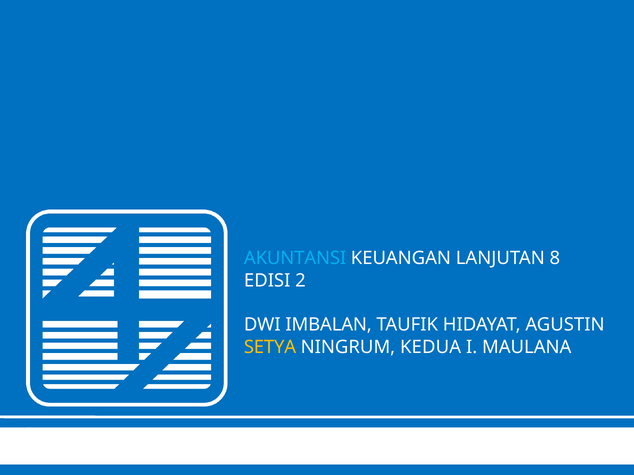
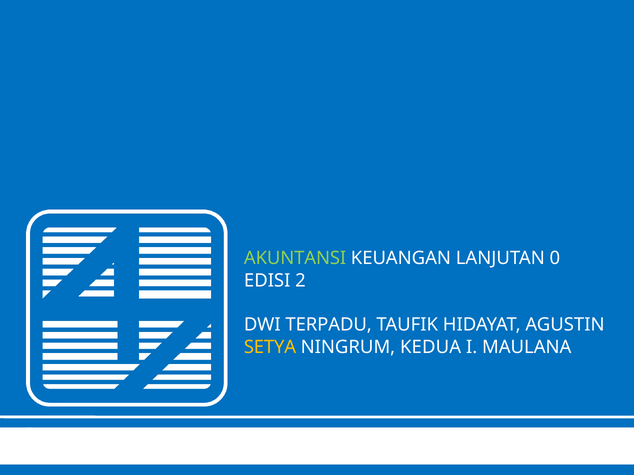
AKUNTANSI colour: light blue -> light green (295, 259)
8: 8 -> 0 (555, 259)
IMBALAN: IMBALAN -> TERPADU (329, 325)
